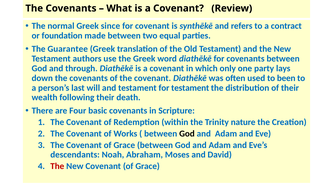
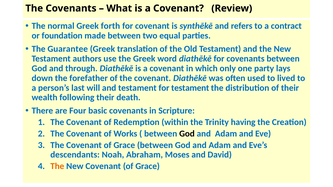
since: since -> forth (110, 26)
down the covenants: covenants -> forefather (89, 78)
been: been -> lived (286, 78)
nature: nature -> having (243, 122)
The colour: red -> orange (57, 166)
